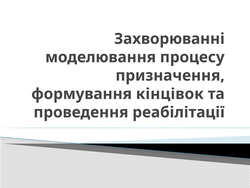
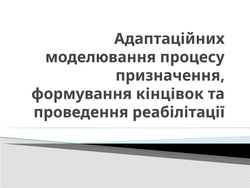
Захворюванні: Захворюванні -> Адаптаційних (169, 39)
